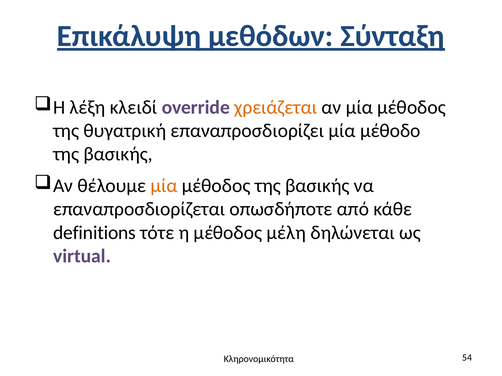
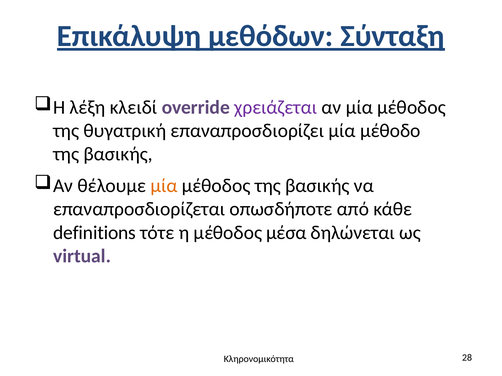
χρειάζεται colour: orange -> purple (276, 107)
μέλη: μέλη -> μέσα (286, 233)
54: 54 -> 28 (467, 358)
